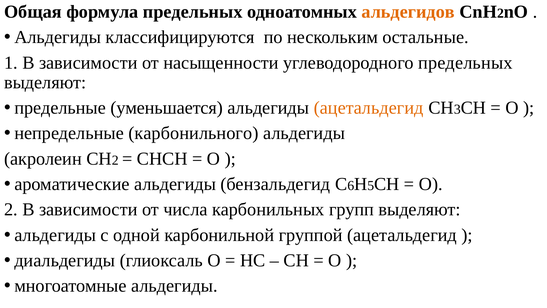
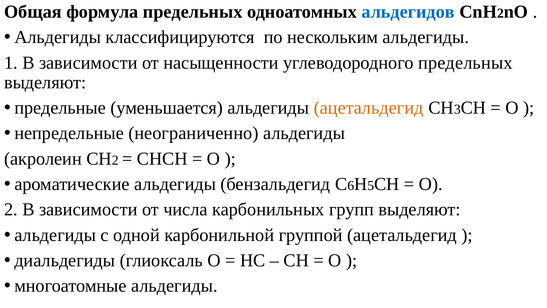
альдегидов colour: orange -> blue (408, 12)
нескольким остальные: остальные -> альдегиды (426, 37)
карбонильного: карбонильного -> неограниченно (193, 133)
